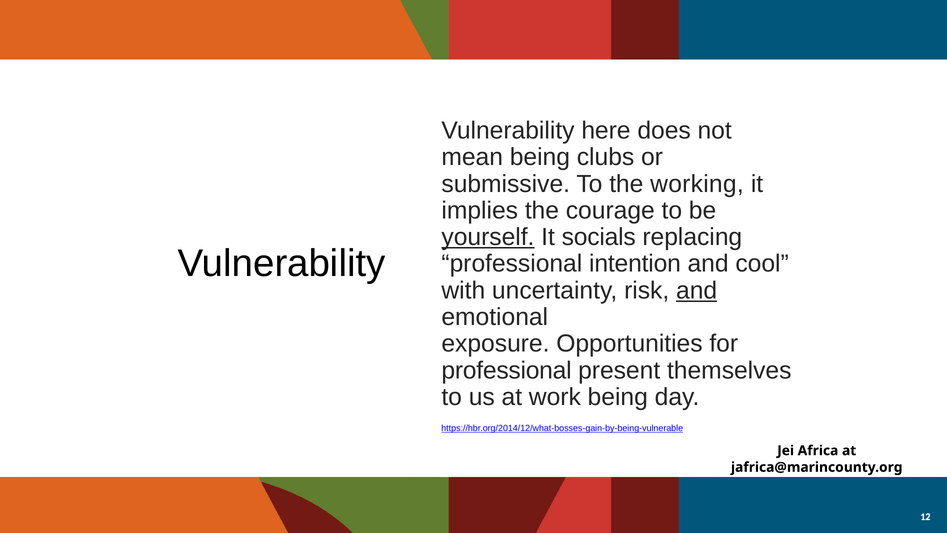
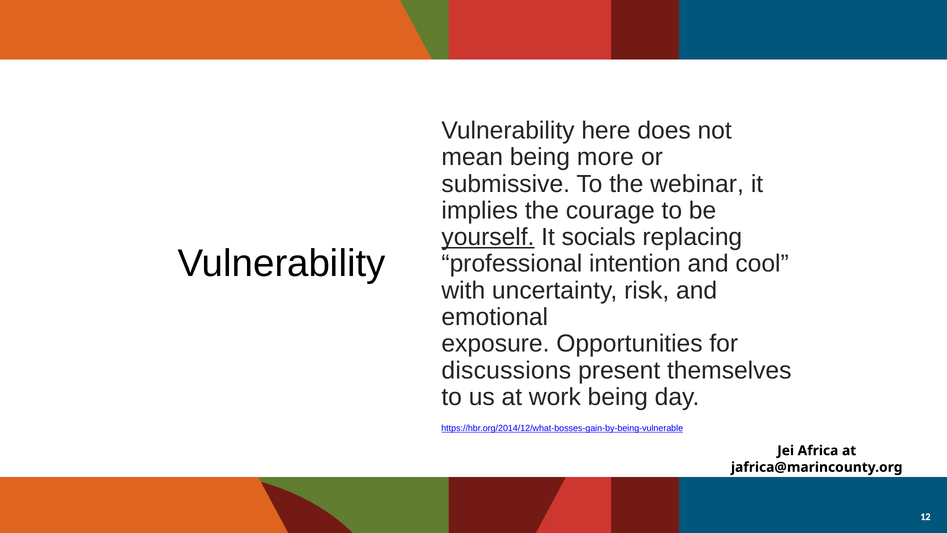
clubs: clubs -> more (605, 157)
working: working -> webinar (697, 184)
and underline: present -> none (697, 290)
professional: professional -> discussions (506, 370)
